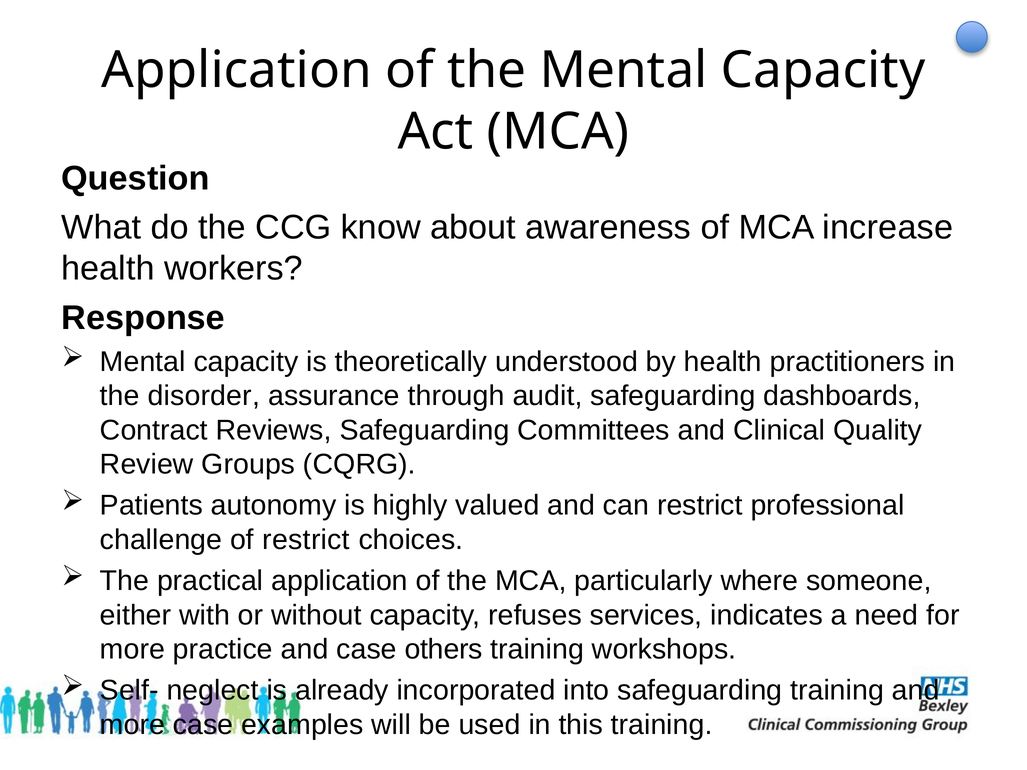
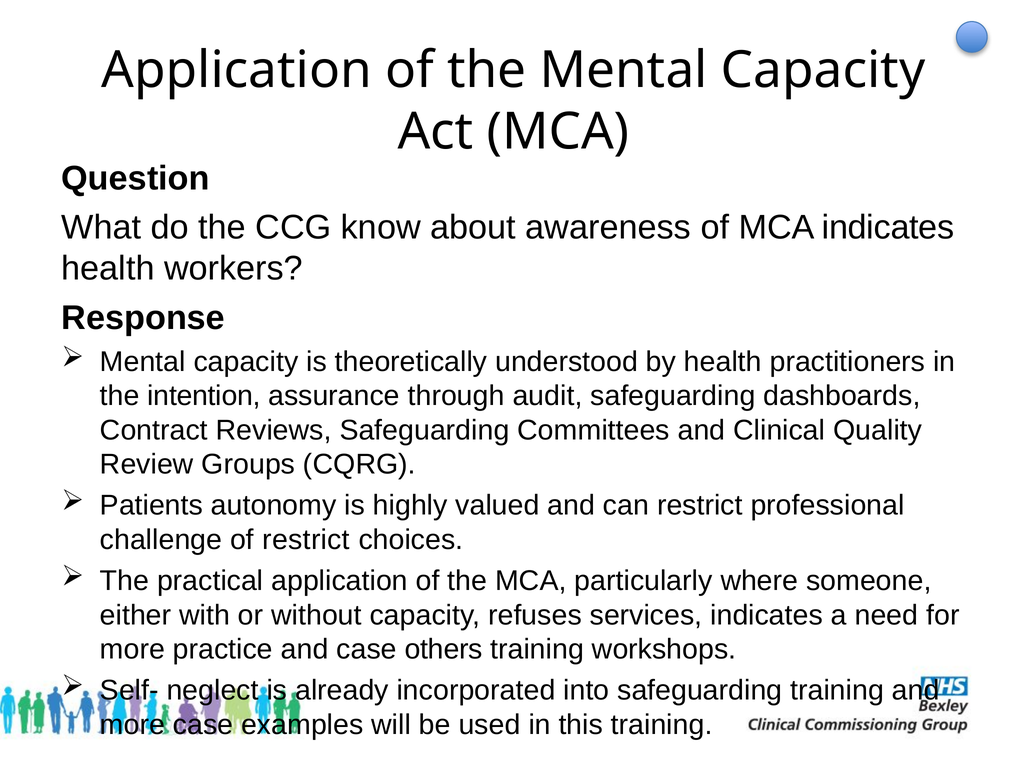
MCA increase: increase -> indicates (888, 228)
disorder: disorder -> intention (204, 396)
